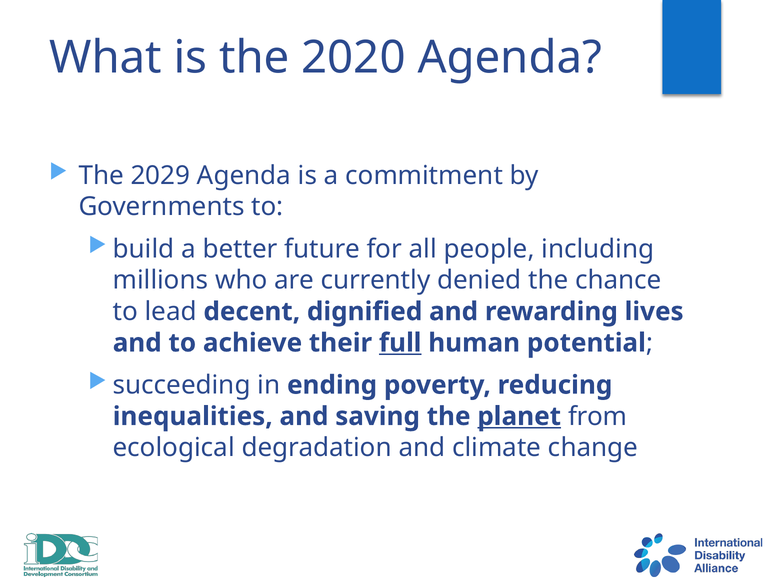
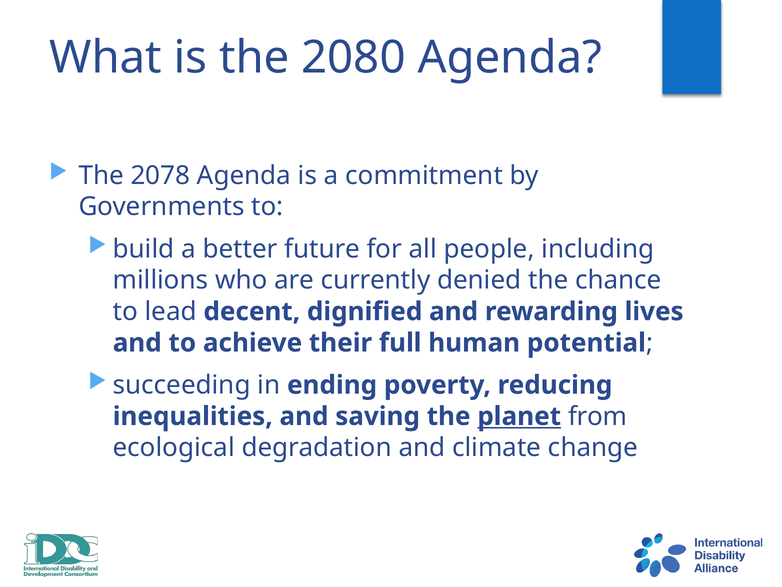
2020: 2020 -> 2080 (353, 57)
2029: 2029 -> 2078 (160, 175)
full underline: present -> none (400, 343)
